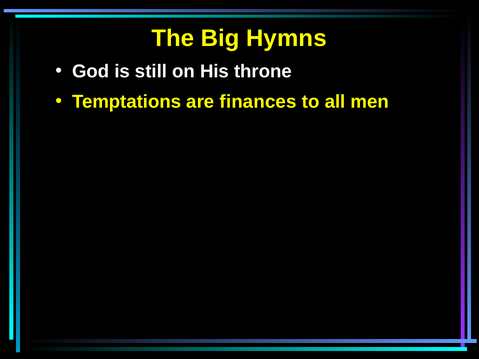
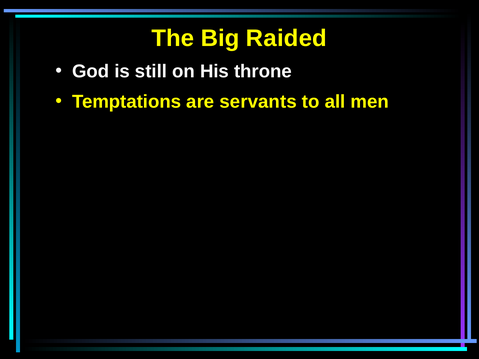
Hymns: Hymns -> Raided (286, 38)
finances: finances -> servants (258, 102)
